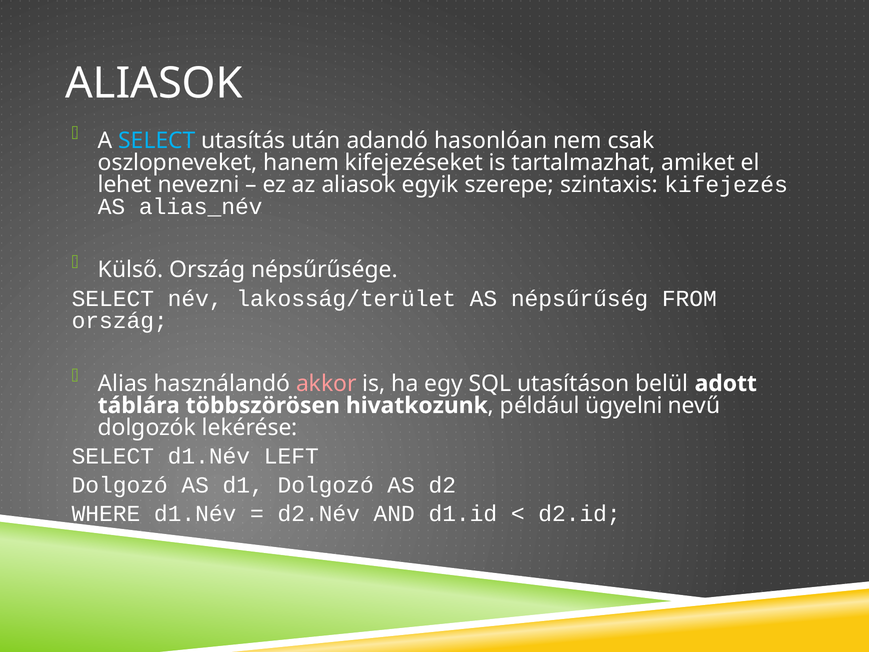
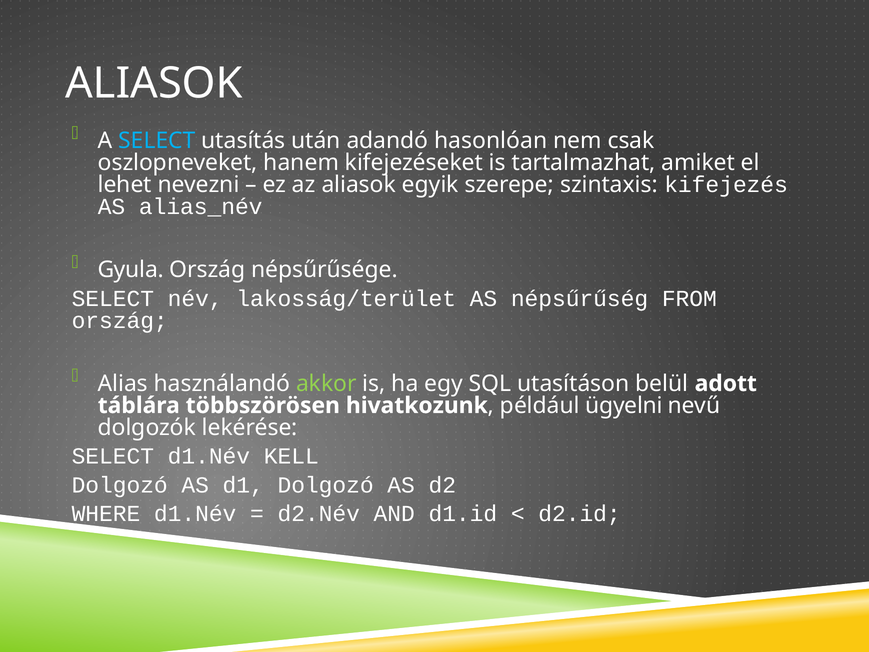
Külső: Külső -> Gyula (131, 270)
akkor colour: pink -> light green (326, 383)
LEFT: LEFT -> KELL (291, 456)
